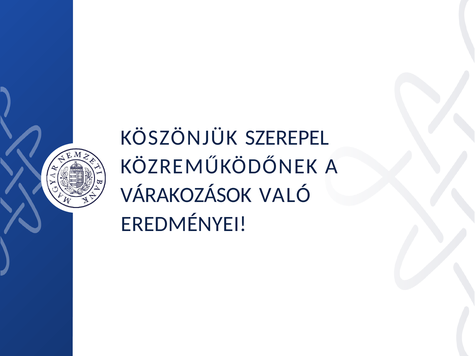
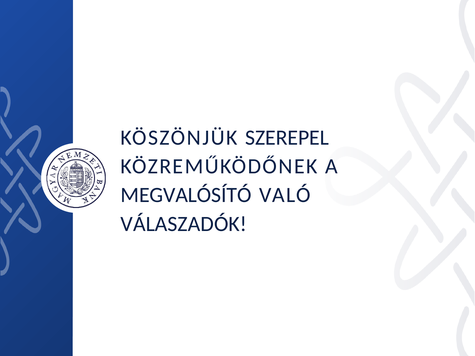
VÁRAKOZÁSOK: VÁRAKOZÁSOK -> MEGVALÓSÍTÓ (186, 195)
EREDMÉNYEI: EREDMÉNYEI -> VÁLASZADÓK (184, 224)
